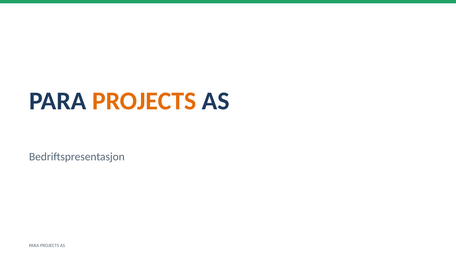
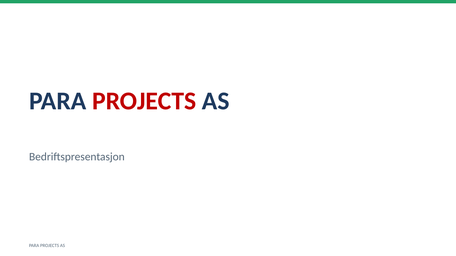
PROJECTS colour: orange -> red (144, 101)
